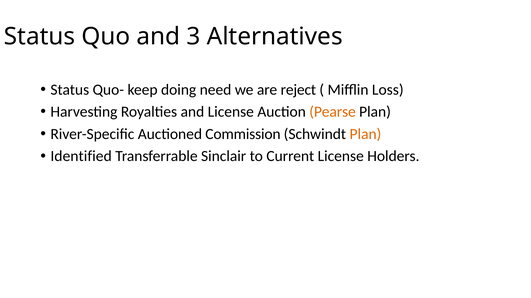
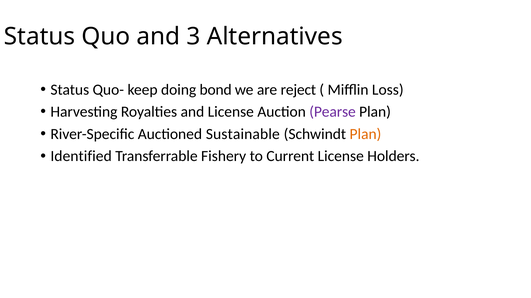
need: need -> bond (216, 90)
Pearse colour: orange -> purple (333, 112)
Commission: Commission -> Sustainable (243, 134)
Sinclair: Sinclair -> Fishery (224, 157)
